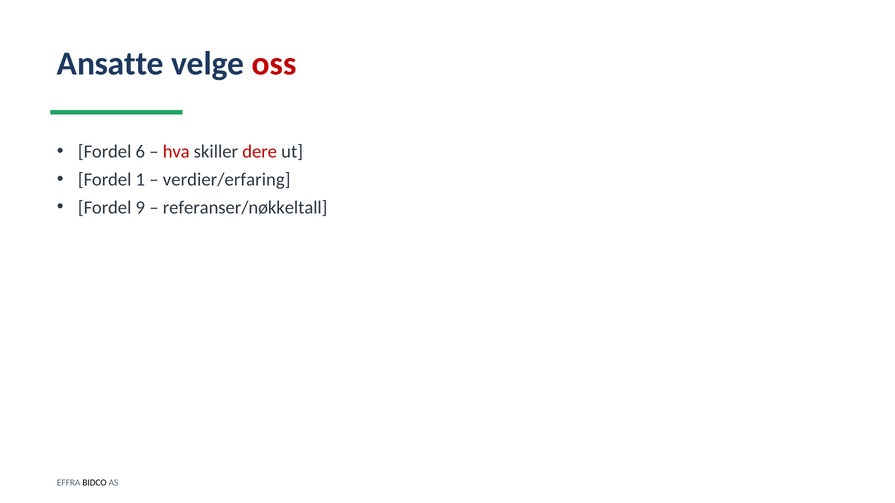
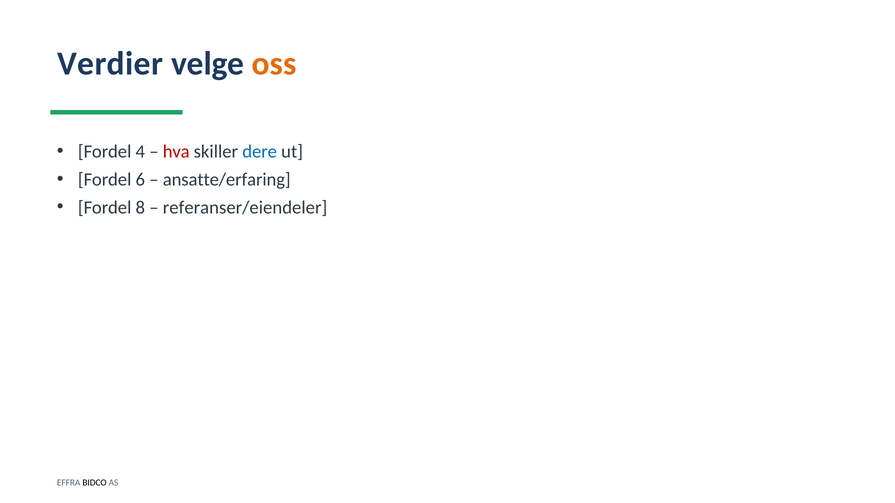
Ansatte: Ansatte -> Verdier (110, 64)
oss colour: red -> orange (274, 64)
6: 6 -> 4 (140, 152)
dere colour: red -> blue (260, 152)
1: 1 -> 6 (140, 180)
verdier/erfaring: verdier/erfaring -> ansatte/erfaring (227, 180)
9: 9 -> 8 (140, 208)
referanser/nøkkeltall: referanser/nøkkeltall -> referanser/eiendeler (245, 208)
